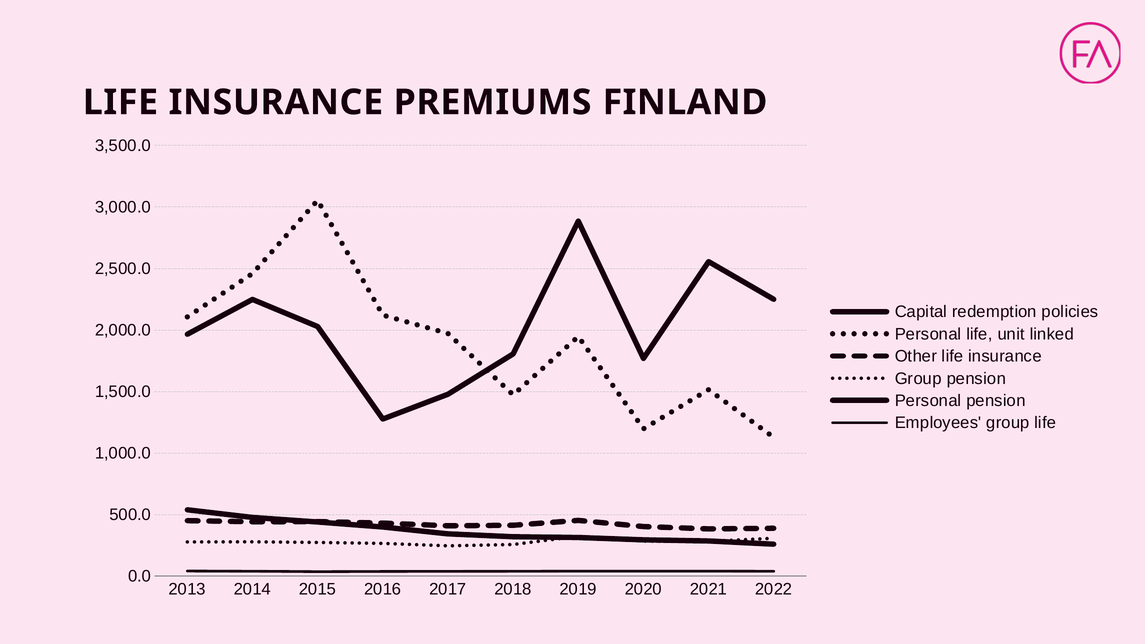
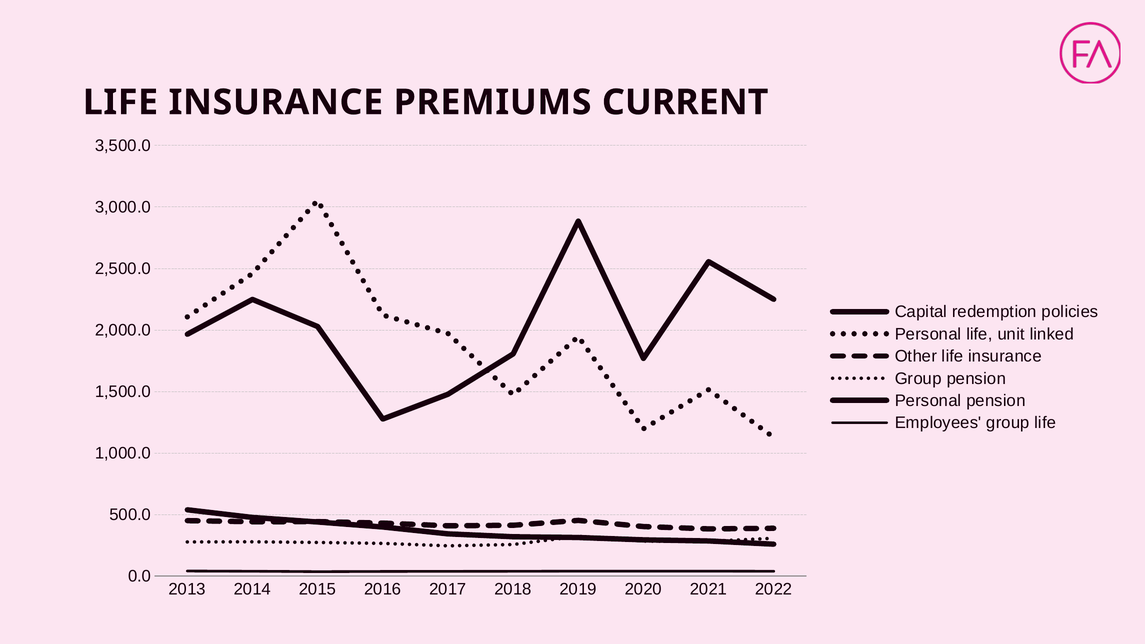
FINLAND: FINLAND -> CURRENT (685, 102)
